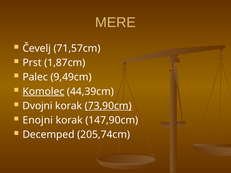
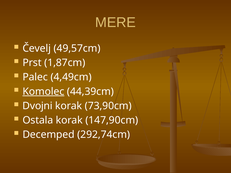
71,57cm: 71,57cm -> 49,57cm (77, 48)
9,49cm: 9,49cm -> 4,49cm (71, 77)
73,90cm underline: present -> none (108, 106)
Enojni: Enojni -> Ostala (38, 120)
205,74cm: 205,74cm -> 292,74cm (104, 135)
